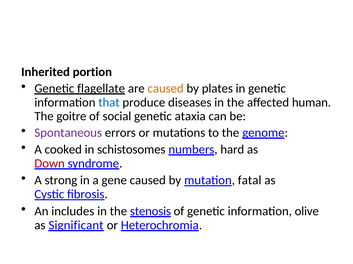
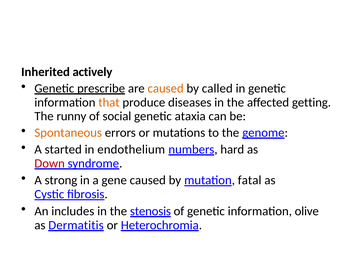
portion: portion -> actively (92, 72)
flagellate: flagellate -> prescribe (101, 89)
plates: plates -> called (217, 89)
that colour: blue -> orange (109, 103)
human: human -> getting (311, 103)
goitre: goitre -> runny (71, 116)
Spontaneous colour: purple -> orange (68, 133)
cooked: cooked -> started (63, 150)
schistosomes: schistosomes -> endothelium (131, 150)
Significant: Significant -> Dermatitis (76, 226)
